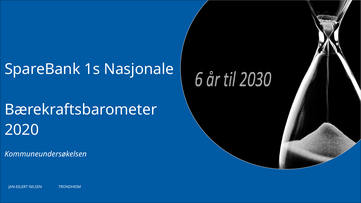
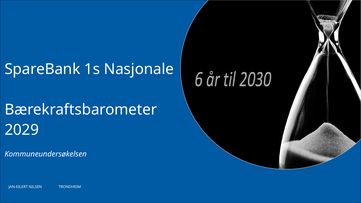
2020: 2020 -> 2029 (22, 130)
